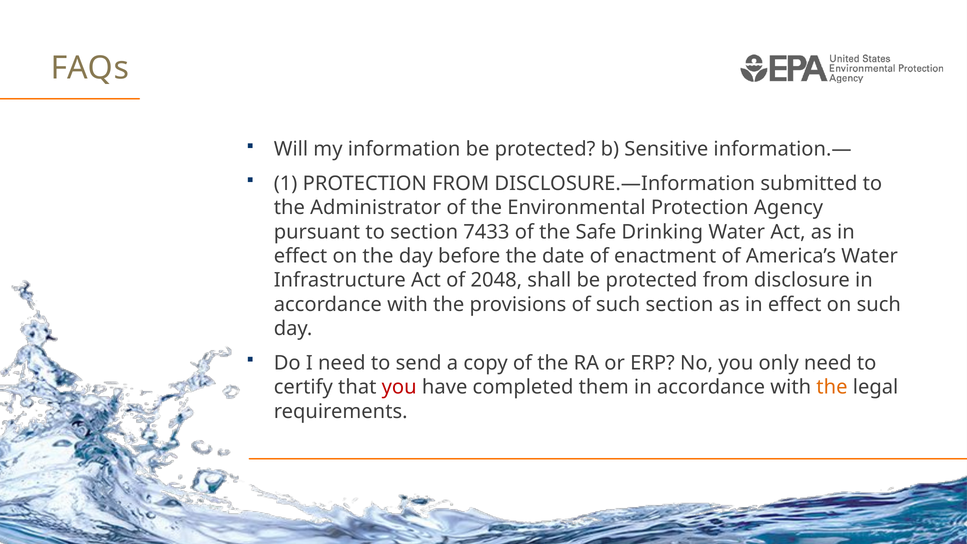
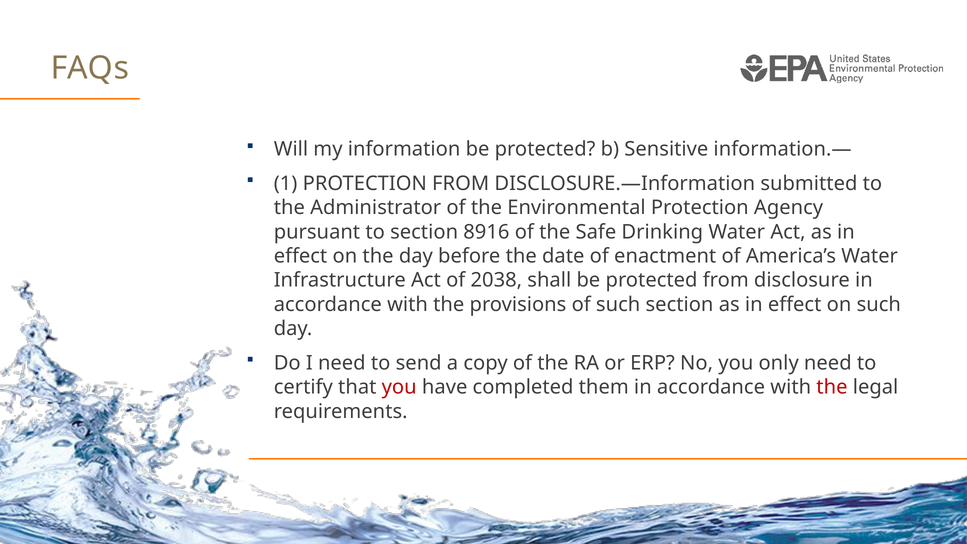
7433: 7433 -> 8916 (486, 232)
2048: 2048 -> 2038 (496, 280)
the colour: orange -> red (832, 387)
